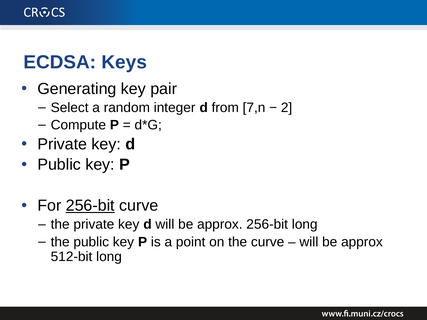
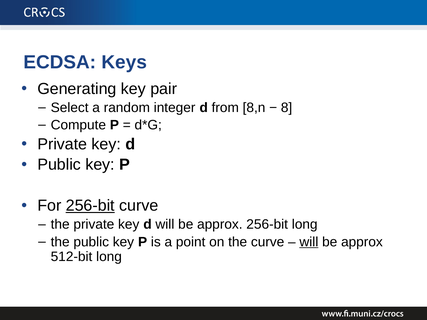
7,n: 7,n -> 8,n (254, 108)
2: 2 -> 8 (287, 108)
will underline: none -> present (309, 242)
